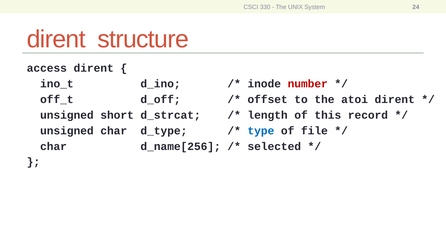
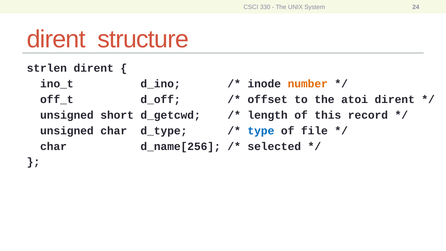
access: access -> strlen (47, 68)
number colour: red -> orange (308, 84)
d_strcat: d_strcat -> d_getcwd (171, 115)
